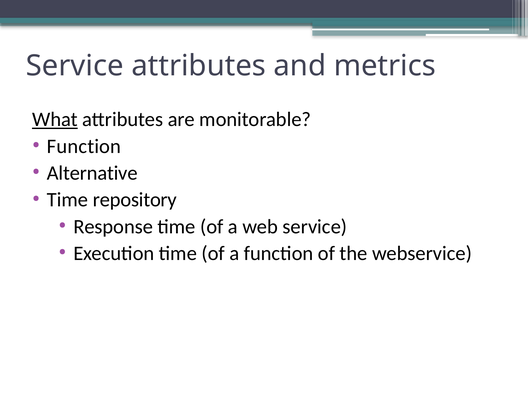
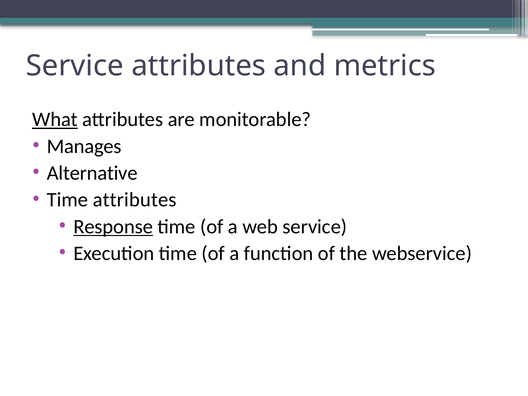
Function: Function -> Manages (84, 146)
Time repository: repository -> attributes (135, 200)
Response underline: none -> present (113, 227)
